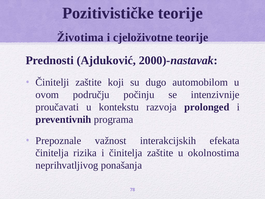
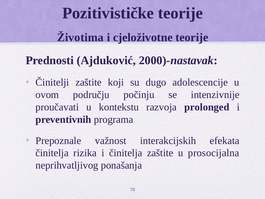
automobilom: automobilom -> adolescencije (200, 82)
okolnostima: okolnostima -> prosocijalna (214, 153)
